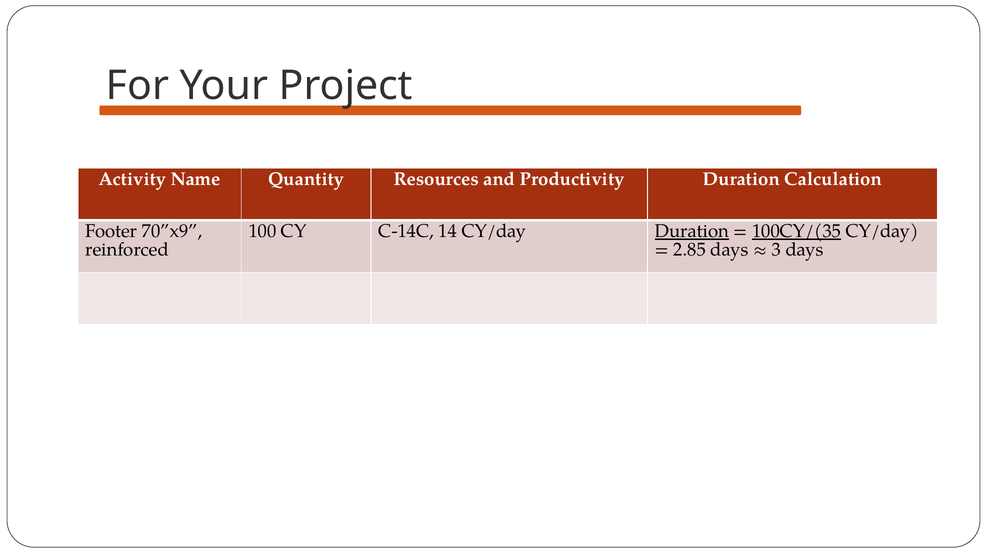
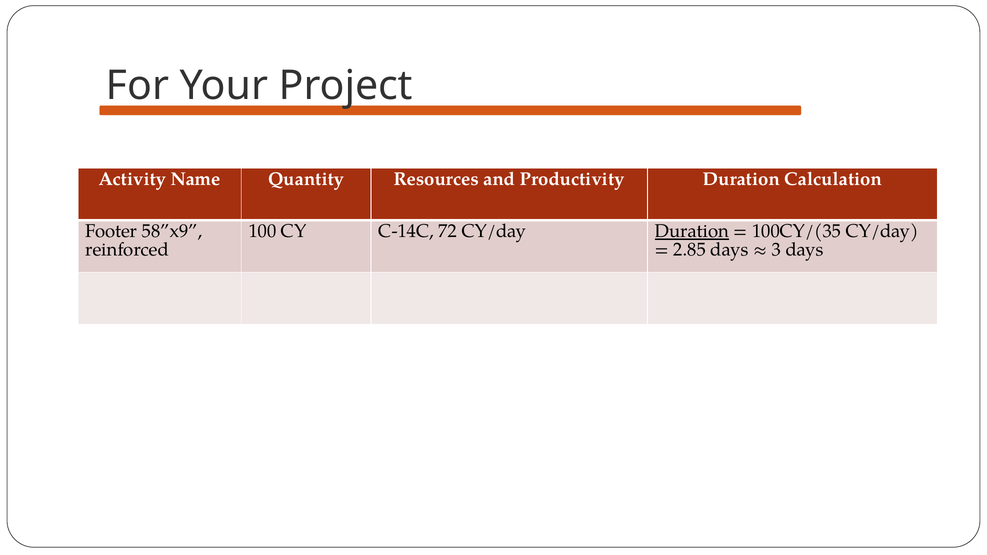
70”x9: 70”x9 -> 58”x9 (172, 231)
14: 14 -> 72 (448, 231)
100CY/(35 underline: present -> none (797, 231)
